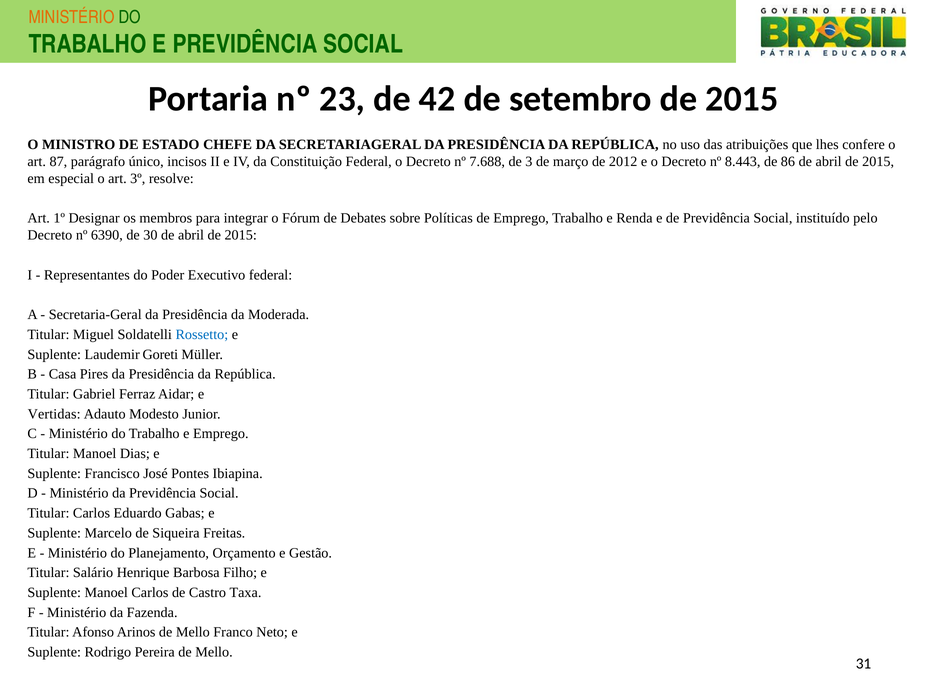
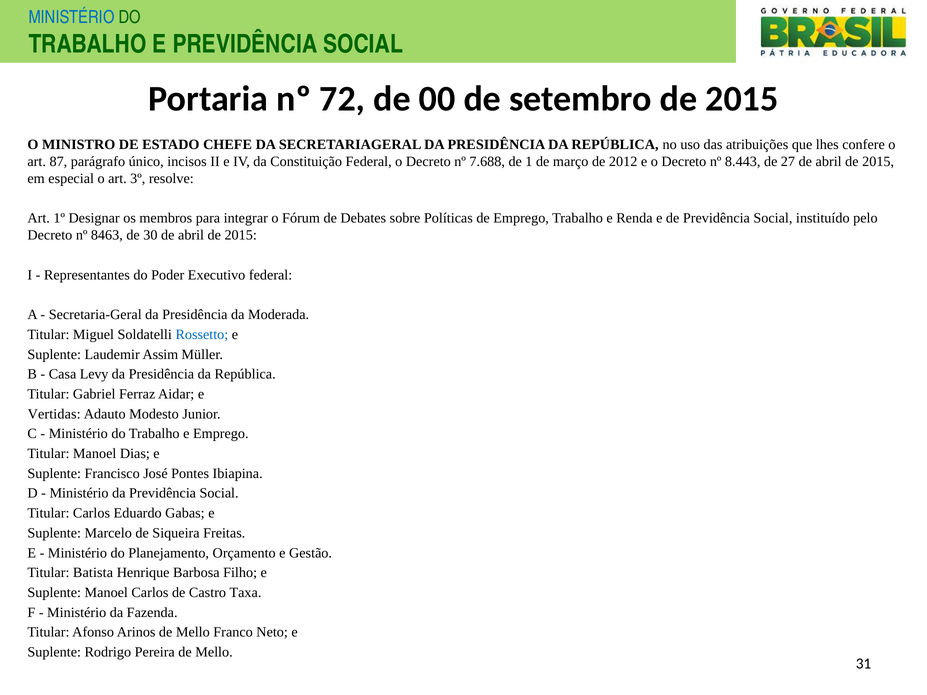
MINISTÉRIO colour: orange -> blue (72, 17)
23: 23 -> 72 (342, 99)
42: 42 -> 00 (437, 99)
3: 3 -> 1 (529, 162)
86: 86 -> 27 (788, 162)
6390: 6390 -> 8463 (107, 235)
Goreti: Goreti -> Assim (160, 355)
Pires: Pires -> Levy (94, 374)
Salário: Salário -> Batista (93, 573)
